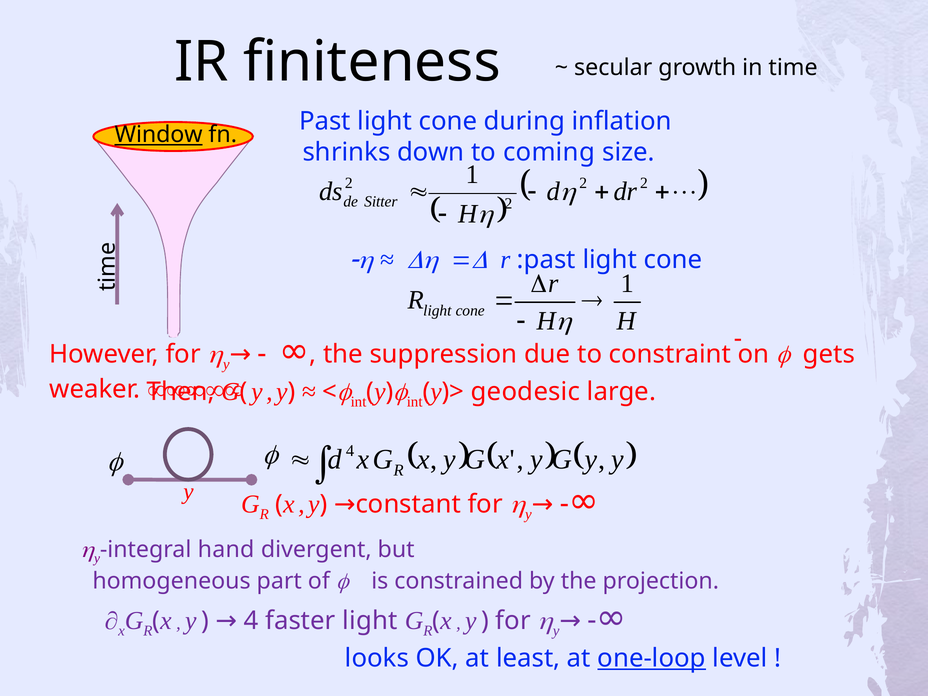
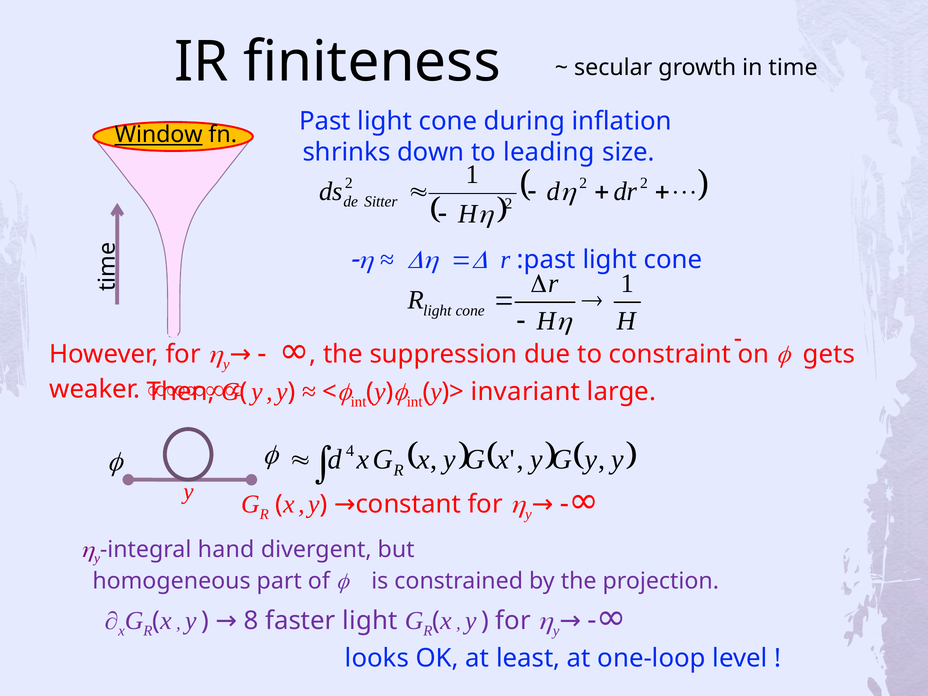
coming: coming -> leading (549, 152)
geodesic: geodesic -> invariant (525, 392)
4: 4 -> 8 (251, 621)
one-loop underline: present -> none (652, 658)
